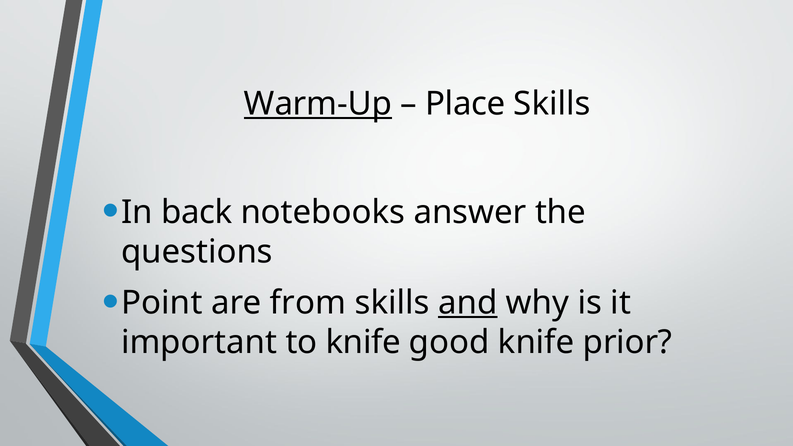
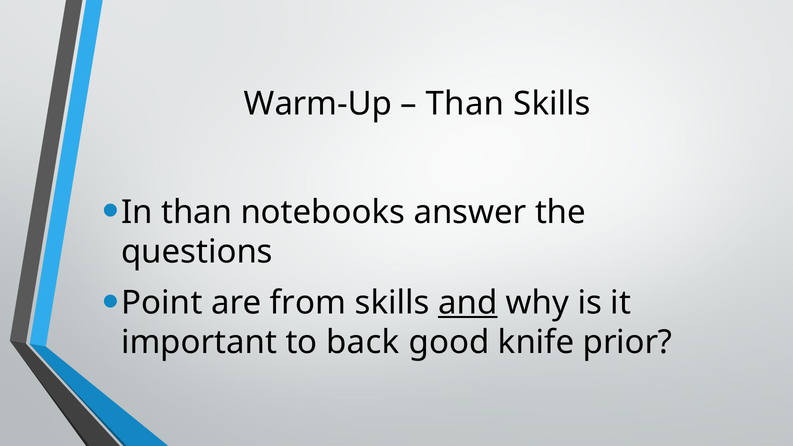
Warm-Up underline: present -> none (318, 104)
Place: Place -> Than (465, 104)
In back: back -> than (197, 212)
to knife: knife -> back (363, 343)
